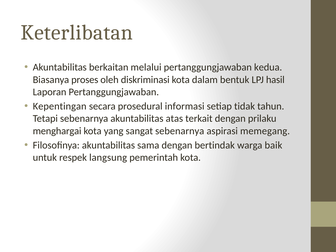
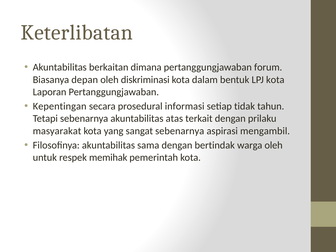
melalui: melalui -> dimana (146, 67)
kedua: kedua -> forum (268, 67)
proses: proses -> depan (85, 80)
LPJ hasil: hasil -> kota (275, 80)
menghargai: menghargai -> masyarakat (57, 131)
memegang: memegang -> mengambil (265, 131)
warga baik: baik -> oleh (274, 145)
langsung: langsung -> memihak (108, 158)
